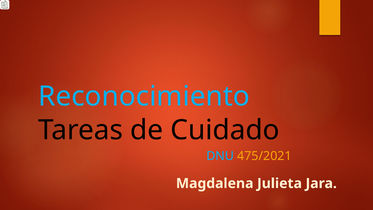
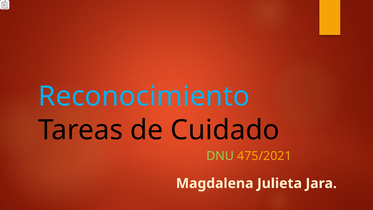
DNU colour: light blue -> light green (220, 156)
